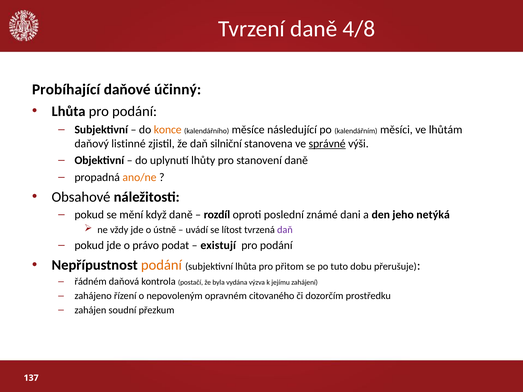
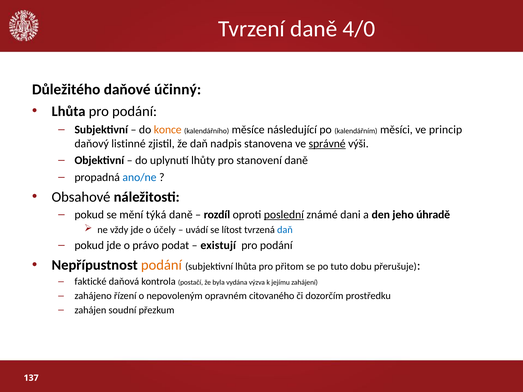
4/8: 4/8 -> 4/0 (359, 29)
Probíhající: Probíhající -> Důležitého (66, 90)
lhůtám: lhůtám -> princip (446, 130)
silniční: silniční -> nadpis (226, 144)
ano/ne colour: orange -> blue (139, 177)
když: když -> týká (156, 215)
poslední underline: none -> present (284, 215)
netýká: netýká -> úhradě (433, 215)
ústně: ústně -> účely (165, 230)
daň colour: purple -> blue (285, 230)
řádném: řádném -> faktické (91, 282)
